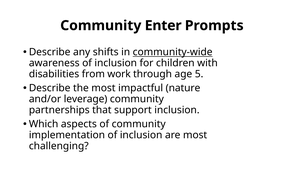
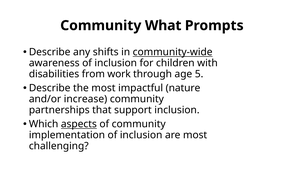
Enter: Enter -> What (163, 26)
leverage: leverage -> increase (85, 99)
aspects underline: none -> present (79, 124)
